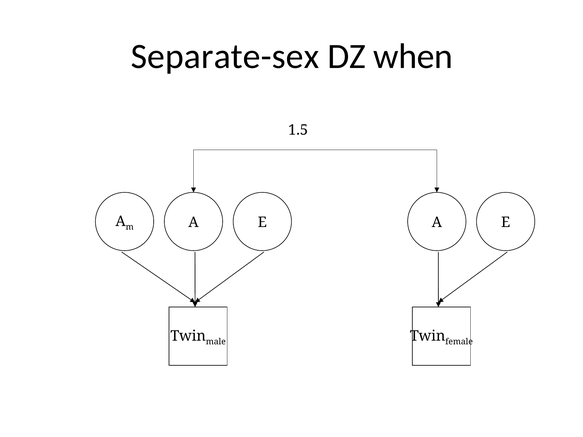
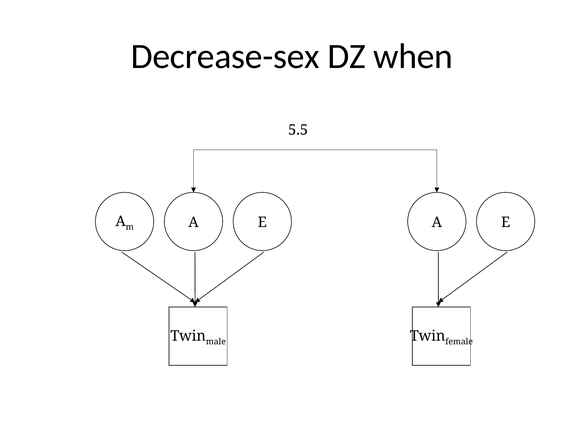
Separate-sex: Separate-sex -> Decrease-sex (225, 56)
1.5: 1.5 -> 5.5 (298, 130)
